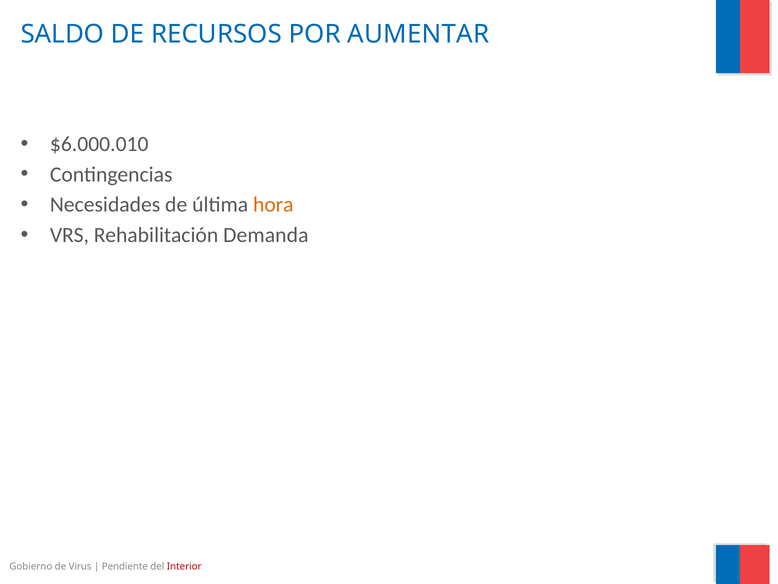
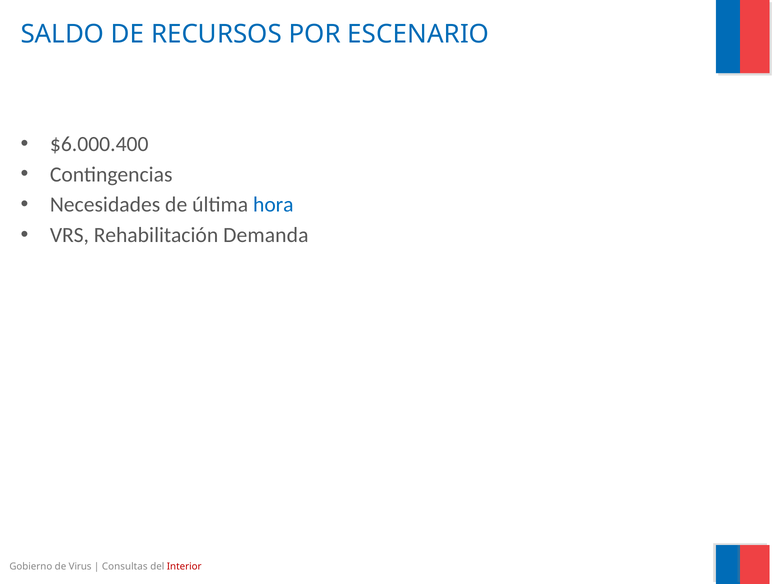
AUMENTAR: AUMENTAR -> ESCENARIO (418, 34)
$6.000.010: $6.000.010 -> $6.000.400 (99, 144)
hora colour: orange -> blue (273, 205)
Pendiente: Pendiente -> Consultas (125, 566)
